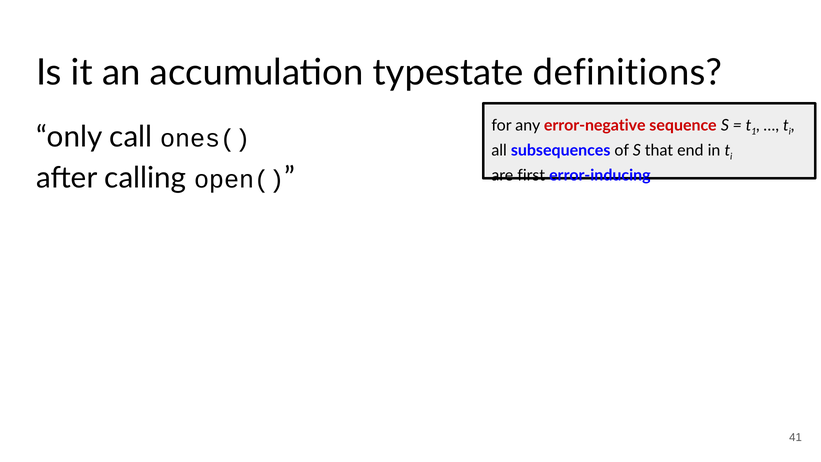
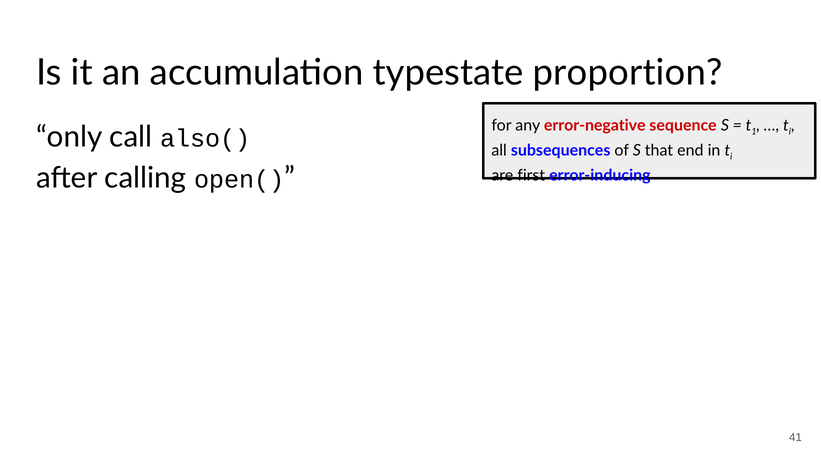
definitions: definitions -> proportion (628, 73)
ones(: ones( -> also( (205, 138)
